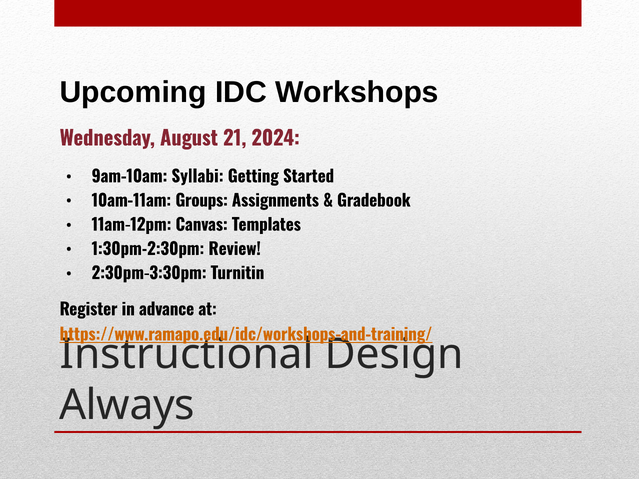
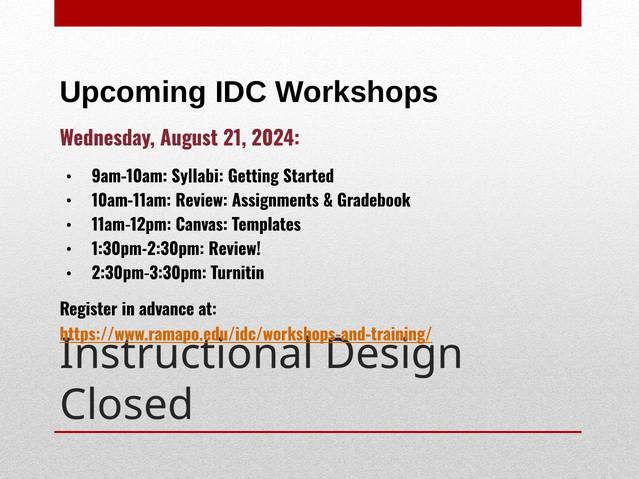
10am-11am Groups: Groups -> Review (202, 201)
Always: Always -> Closed (127, 406)
